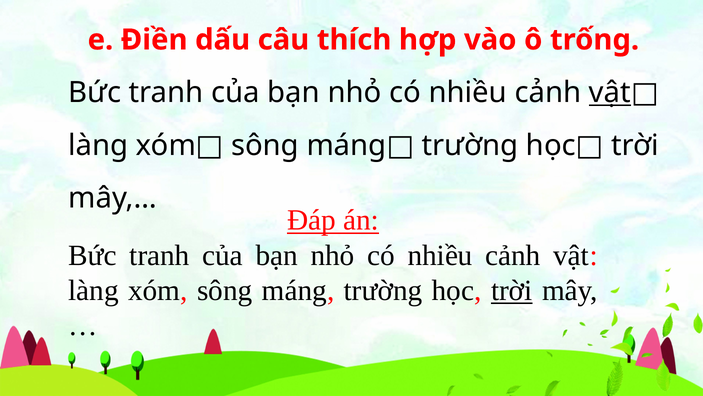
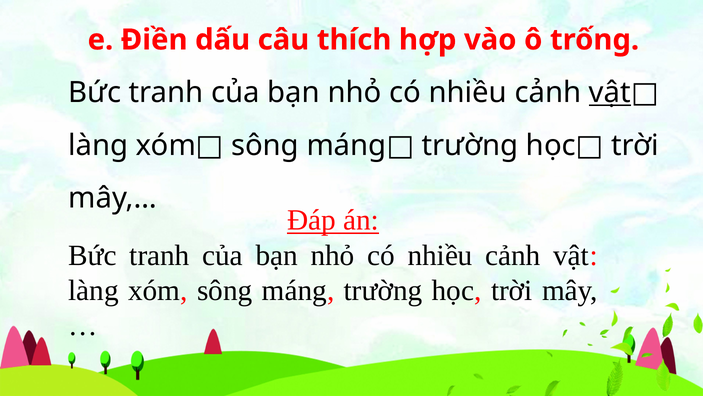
trời underline: present -> none (512, 290)
